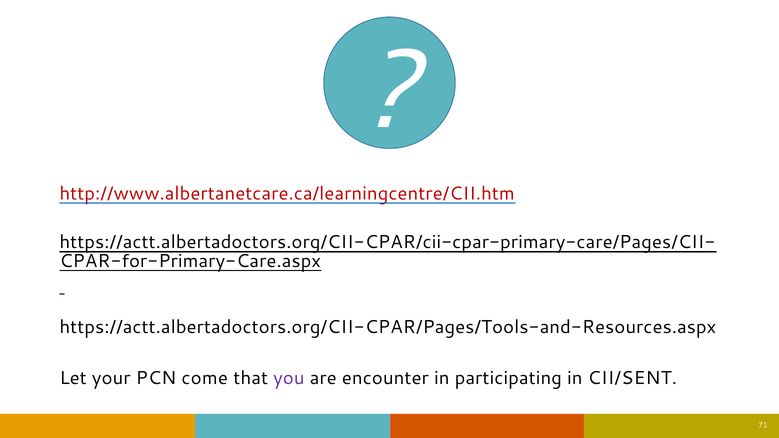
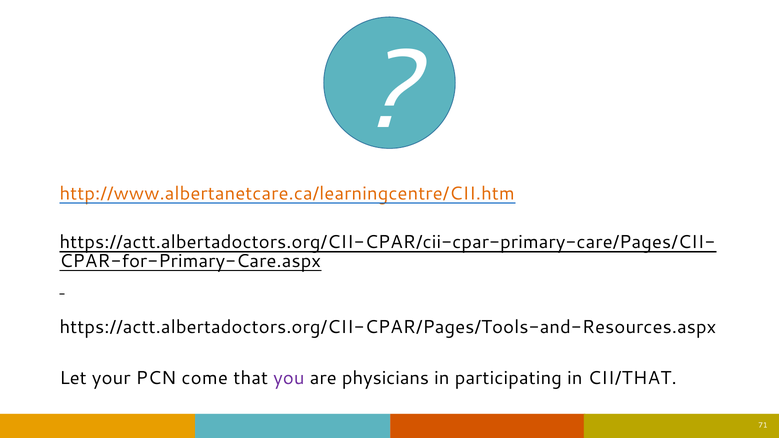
http://www.albertanetcare.ca/learningcentre/CII.htm colour: red -> orange (287, 194)
encounter: encounter -> physicians (385, 378)
CII/SENT: CII/SENT -> CII/THAT (632, 378)
